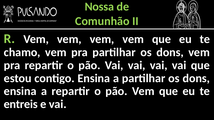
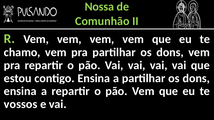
entreis: entreis -> vossos (21, 104)
